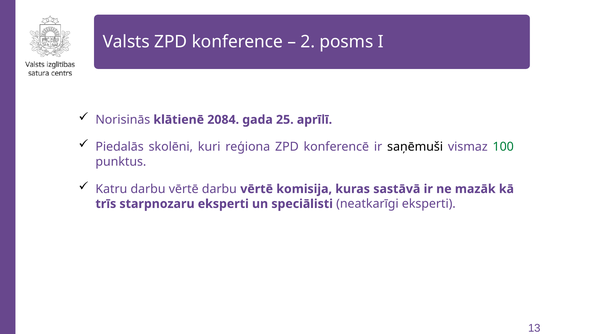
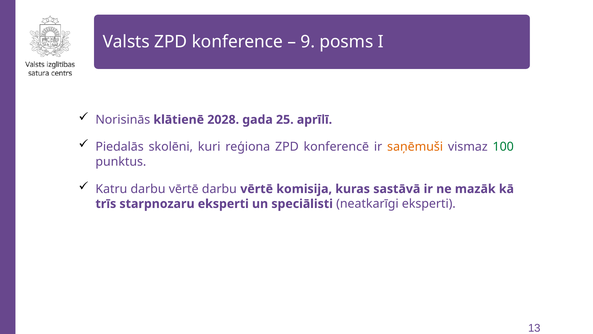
2: 2 -> 9 (308, 42)
2084: 2084 -> 2028 (223, 120)
saņēmuši colour: black -> orange (415, 147)
